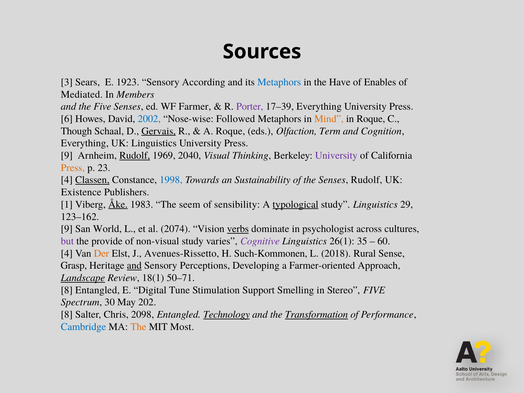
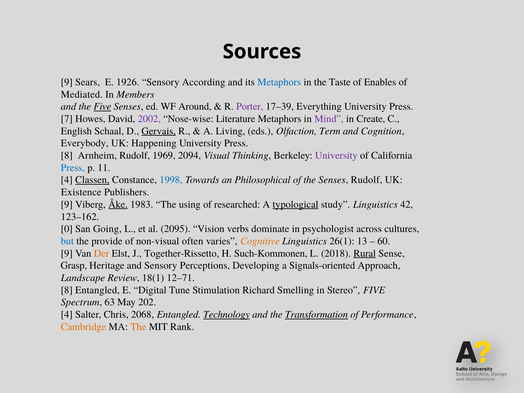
3: 3 -> 9 (67, 82)
1923: 1923 -> 1926 (128, 82)
Have: Have -> Taste (340, 82)
Five underline: none -> present (102, 107)
Farmer: Farmer -> Around (195, 107)
6: 6 -> 7 (67, 119)
2002 colour: blue -> purple (149, 119)
Followed: Followed -> Literature (236, 119)
Mind colour: orange -> purple (329, 119)
in Roque: Roque -> Create (371, 119)
Though: Though -> English (76, 131)
A Roque: Roque -> Living (230, 131)
Everything: Everything -> Everybody (85, 143)
UK Linguistics: Linguistics -> Happening (154, 143)
9: 9 -> 8 (67, 155)
Rudolf underline: present -> none (135, 155)
2040: 2040 -> 2094 (190, 155)
Press colour: orange -> blue (73, 168)
23: 23 -> 11 (104, 168)
Sustainability: Sustainability -> Philosophical (263, 180)
1: 1 -> 9 (67, 204)
seem: seem -> using (190, 204)
sensibility: sensibility -> researched (237, 204)
29: 29 -> 42 (407, 204)
9: 9 -> 0 (67, 229)
World: World -> Going (107, 229)
2074: 2074 -> 2095 (176, 229)
verbs underline: present -> none (238, 229)
but colour: purple -> blue (67, 241)
non-visual study: study -> often (193, 241)
Cognitive colour: purple -> orange (260, 241)
35: 35 -> 13 (362, 241)
4: 4 -> 9 (67, 253)
Avenues-Rissetto: Avenues-Rissetto -> Together-Rissetto (182, 253)
Rural underline: none -> present (365, 253)
and underline: present -> none (134, 266)
Farmer-oriented: Farmer-oriented -> Signals-oriented (322, 266)
Landscape underline: present -> none (83, 278)
50–71: 50–71 -> 12–71 (181, 278)
Support: Support -> Richard (259, 290)
30: 30 -> 63 (110, 302)
8: 8 -> 4 (67, 315)
2098: 2098 -> 2068 (143, 315)
Cambridge colour: blue -> orange (83, 327)
Most: Most -> Rank (182, 327)
